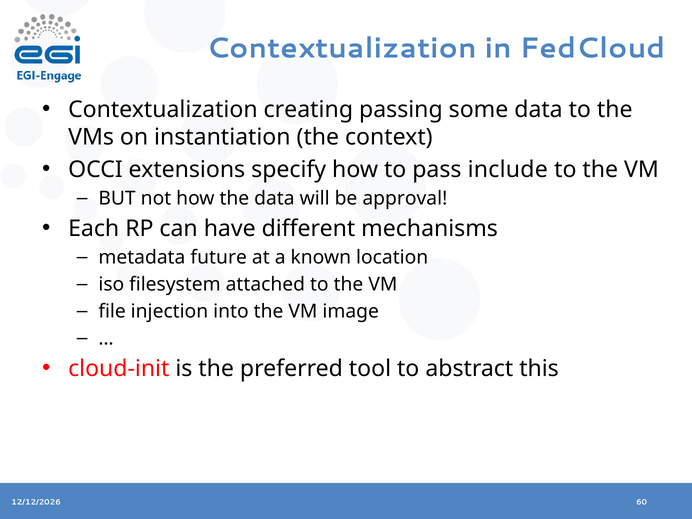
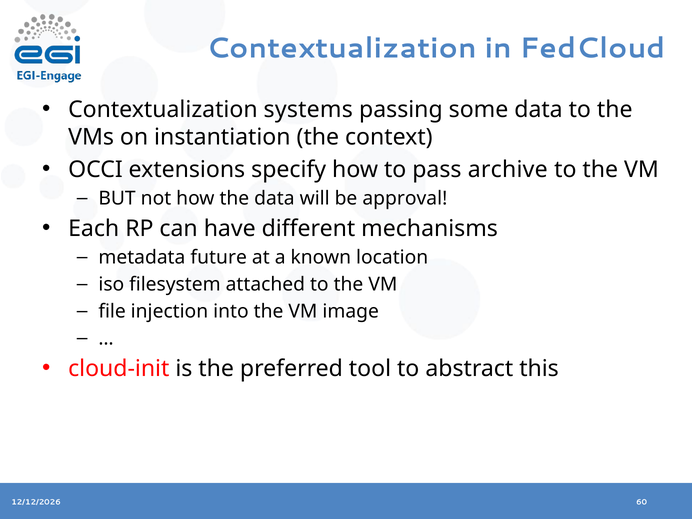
creating: creating -> systems (308, 109)
include: include -> archive (508, 169)
